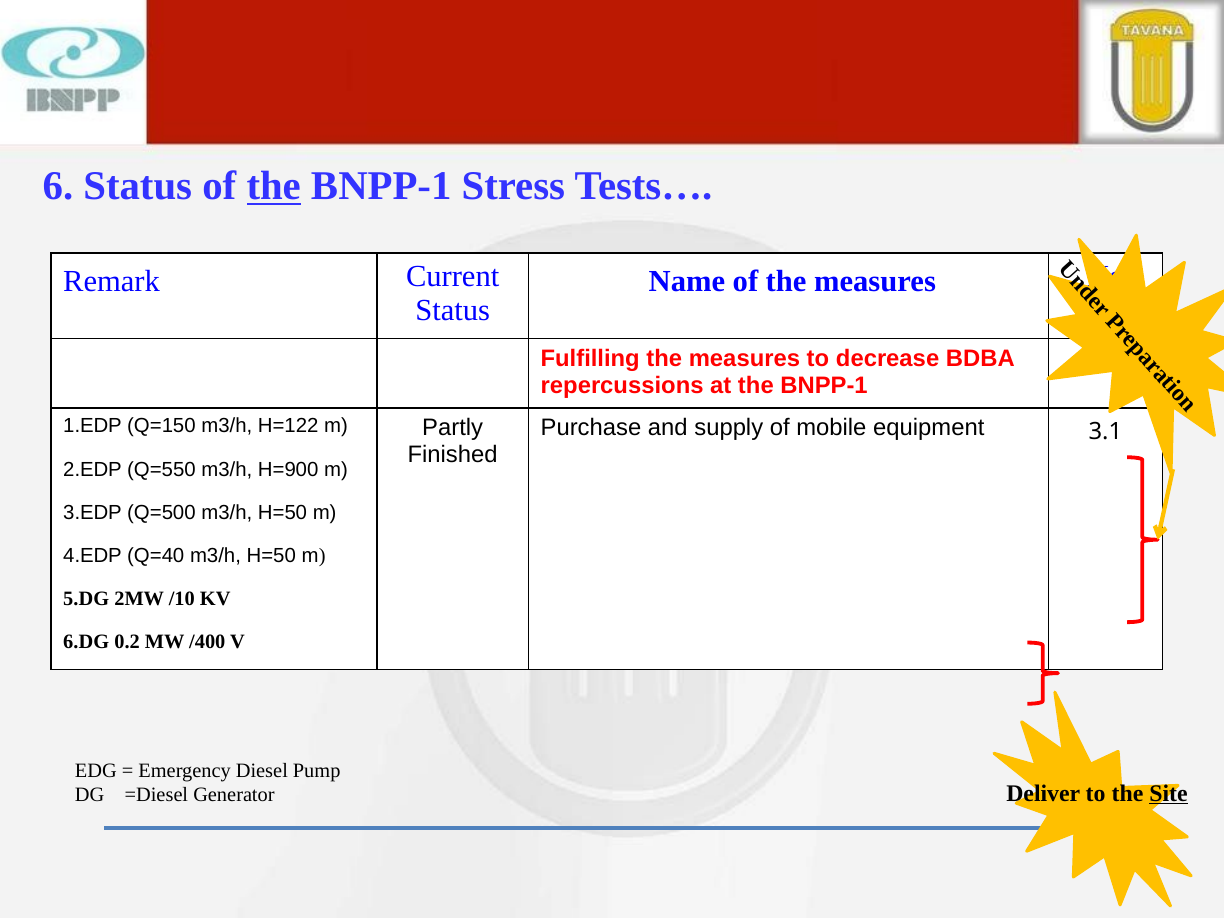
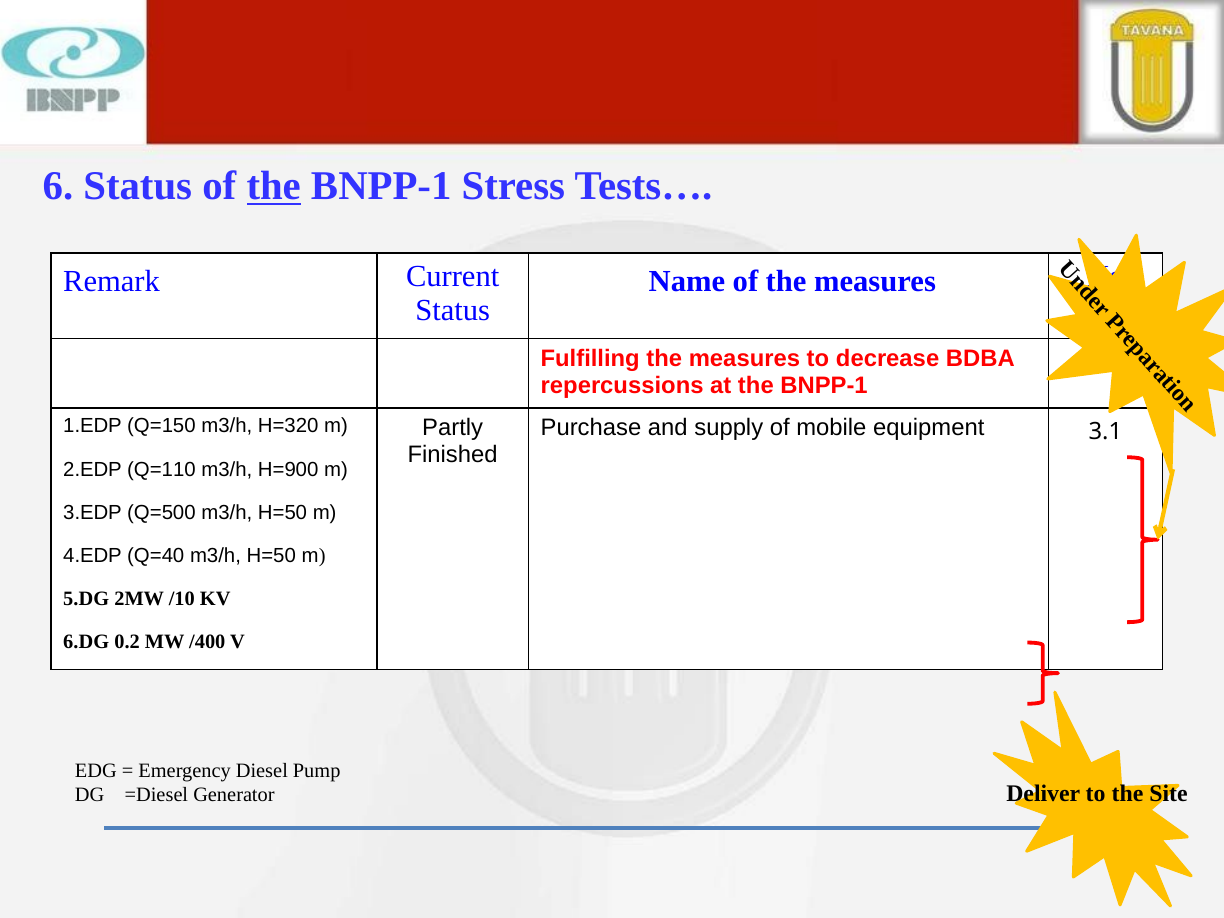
H=122: H=122 -> H=320 (288, 426)
Q=550: Q=550 -> Q=110 (161, 469)
Site underline: present -> none (1168, 794)
